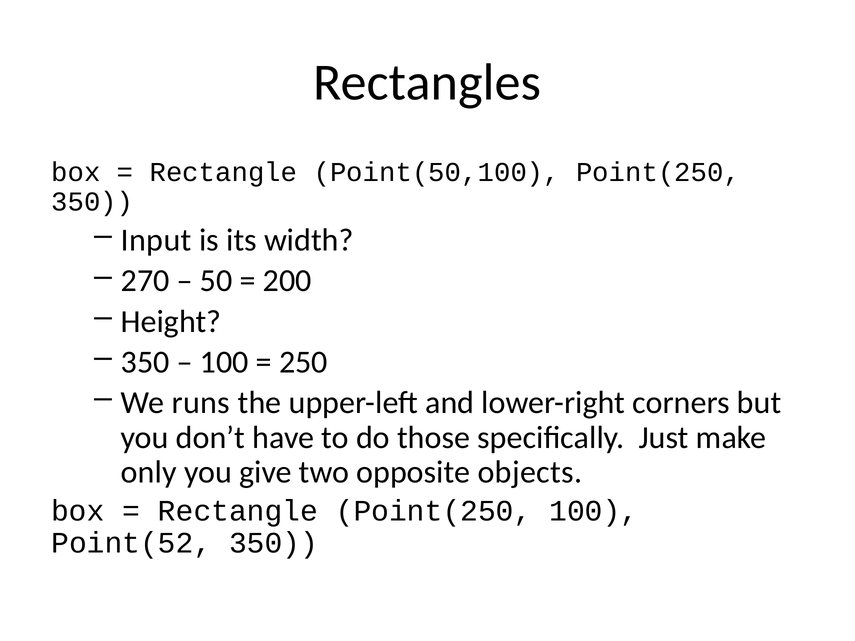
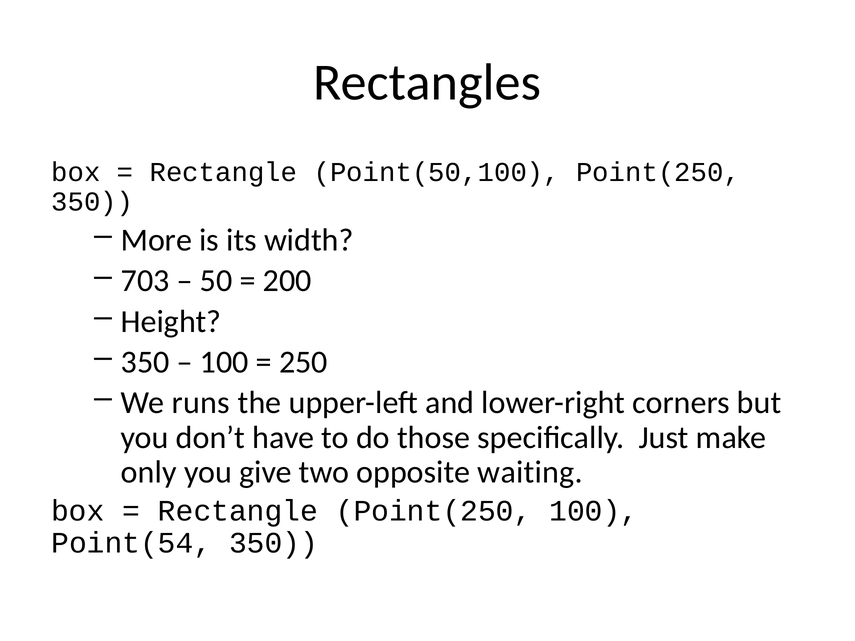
Input: Input -> More (156, 240)
270: 270 -> 703 (145, 281)
objects: objects -> waiting (530, 472)
Point(52: Point(52 -> Point(54 (131, 543)
